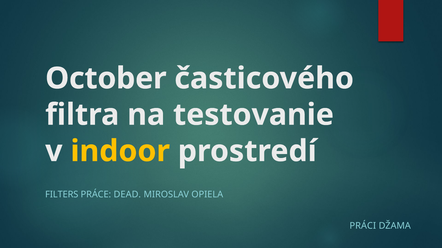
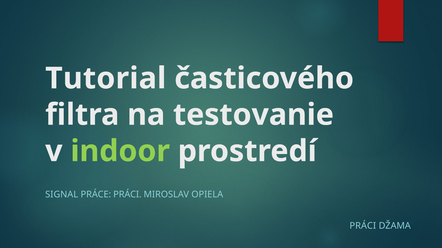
October: October -> Tutorial (106, 79)
indoor colour: yellow -> light green (120, 152)
FILTERS: FILTERS -> SIGNAL (62, 195)
PRÁCE DEAD: DEAD -> PRÁCI (127, 195)
